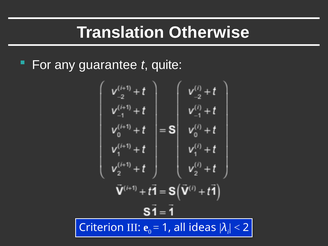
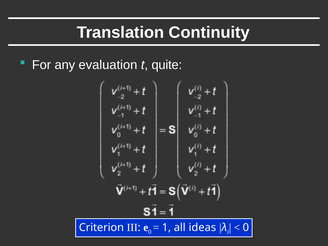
Otherwise: Otherwise -> Continuity (209, 33)
guarantee: guarantee -> evaluation (108, 65)
2: 2 -> 0 (246, 228)
